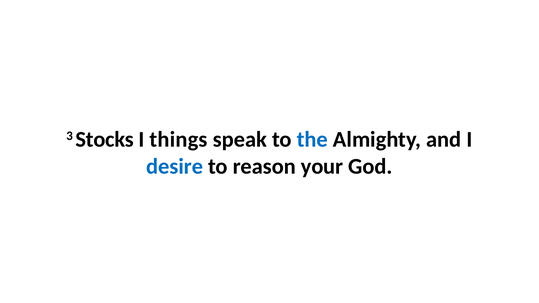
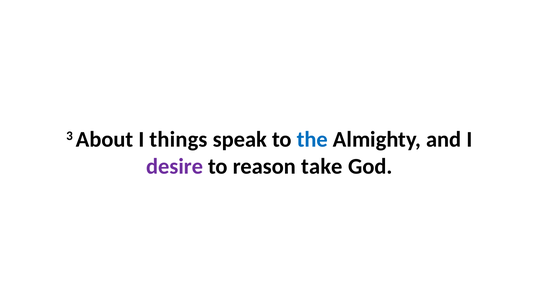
Stocks: Stocks -> About (105, 140)
desire colour: blue -> purple (175, 167)
your: your -> take (322, 167)
